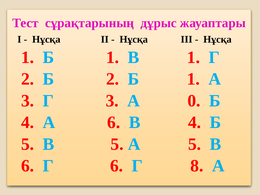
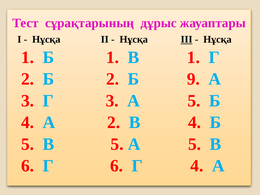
IІІ underline: none -> present (187, 39)
2 Б 1: 1 -> 9 (193, 79)
3 А 0: 0 -> 5 (194, 101)
А 6: 6 -> 2 (114, 122)
Г 8: 8 -> 4 (197, 166)
